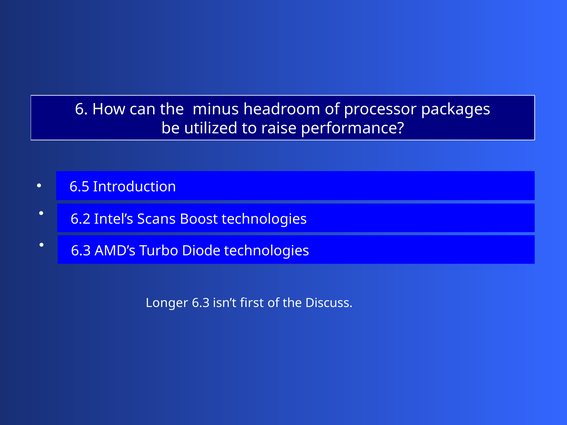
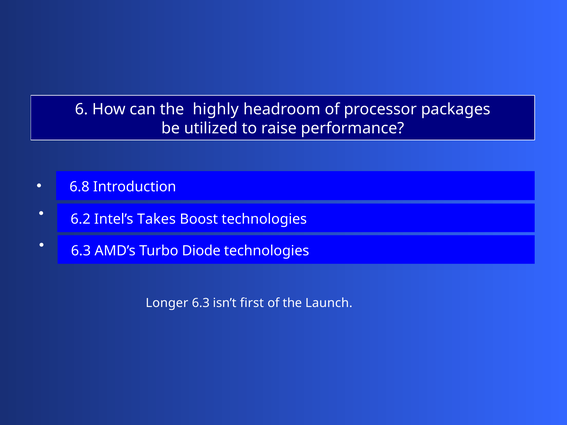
minus: minus -> highly (216, 109)
6.5: 6.5 -> 6.8 (79, 187)
Scans: Scans -> Takes (156, 219)
Discuss: Discuss -> Launch (329, 303)
